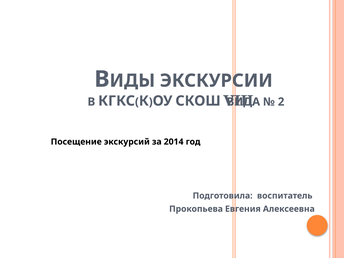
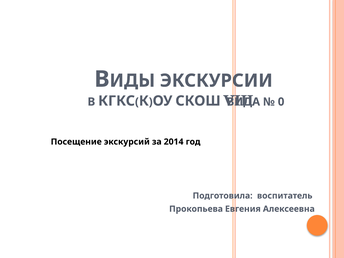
2: 2 -> 0 (281, 102)
